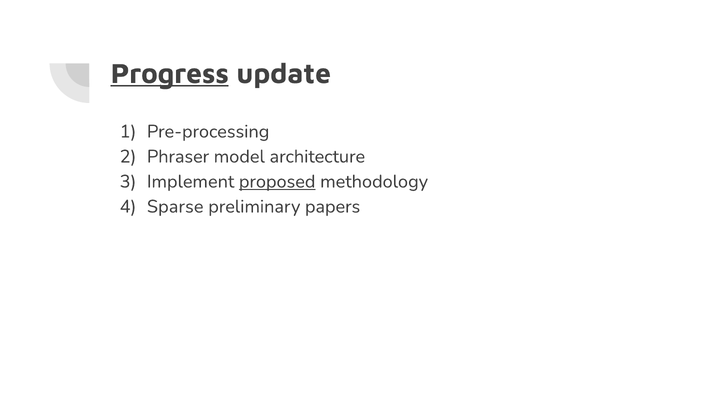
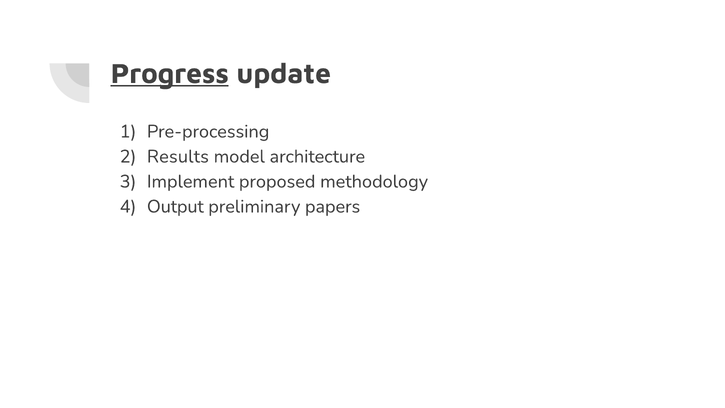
Phraser: Phraser -> Results (178, 156)
proposed underline: present -> none (277, 181)
Sparse: Sparse -> Output (175, 206)
